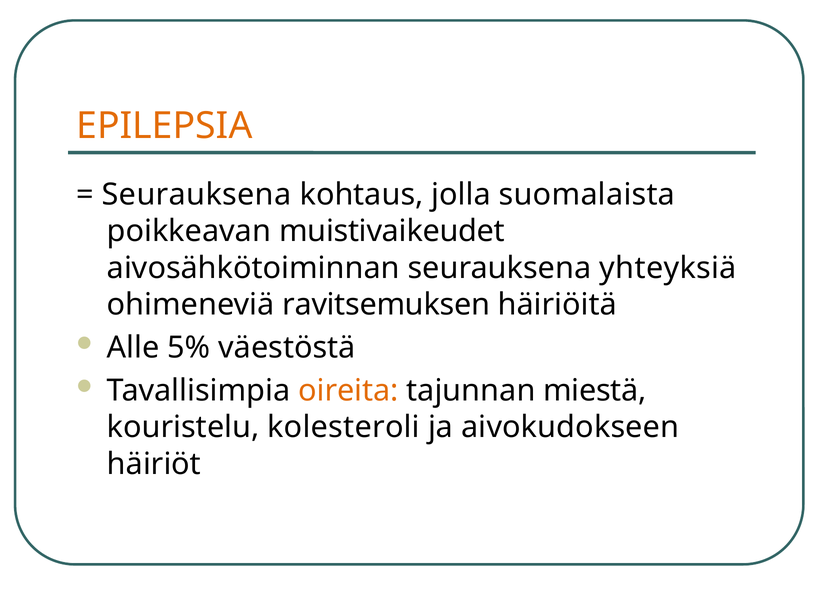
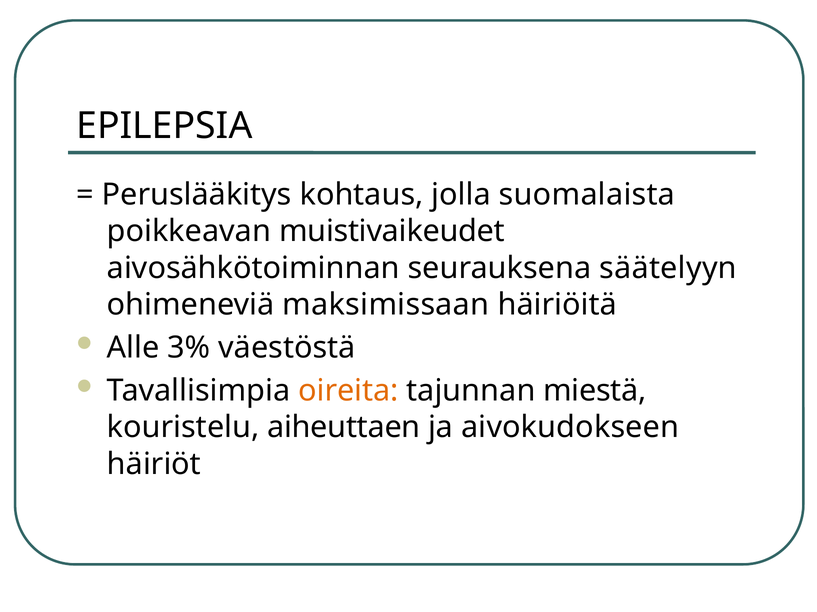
EPILEPSIA colour: orange -> black (164, 126)
Seurauksena: Seurauksena -> Peruslääkitys (197, 195)
yhteyksiä: yhteyksiä -> säätelyyn (668, 268)
ravitsemuksen: ravitsemuksen -> maksimissaan (386, 305)
5%: 5% -> 3% (189, 348)
kolesteroli: kolesteroli -> aiheuttaen (344, 428)
